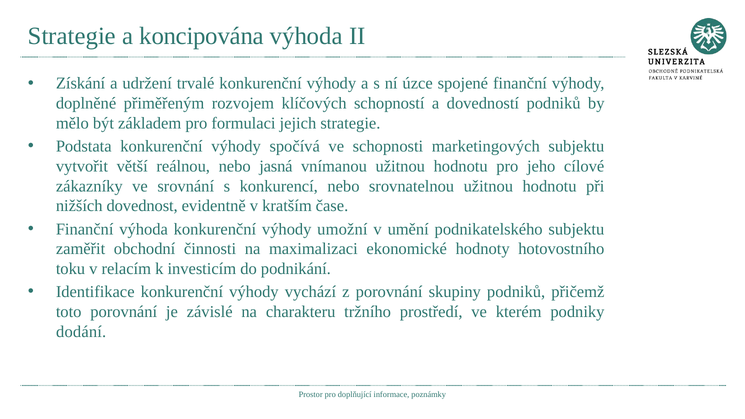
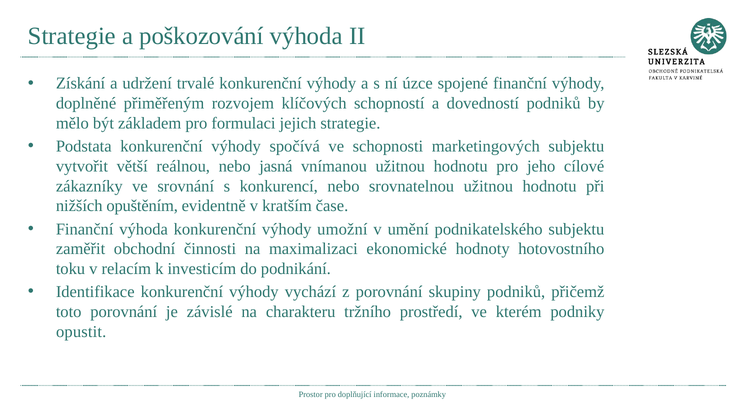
koncipována: koncipována -> poškozování (201, 36)
dovednost: dovednost -> opuštěním (142, 206)
dodání: dodání -> opustit (81, 332)
